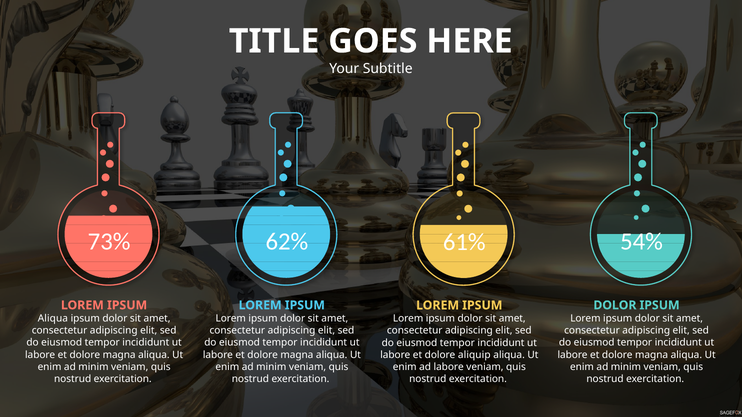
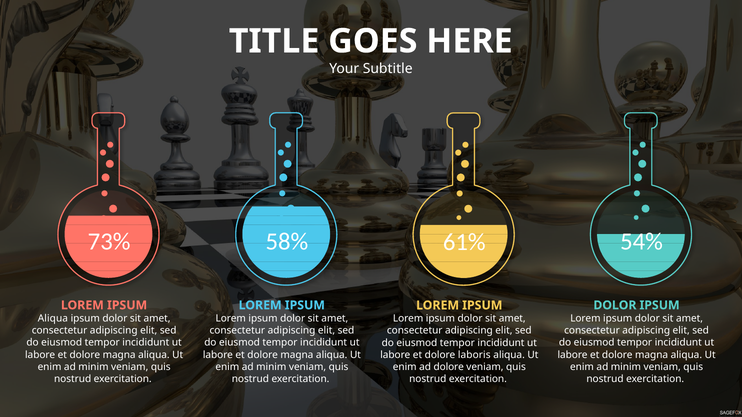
62%: 62% -> 58% (287, 242)
aliquip: aliquip -> laboris (474, 355)
ad labore: labore -> dolore (449, 367)
